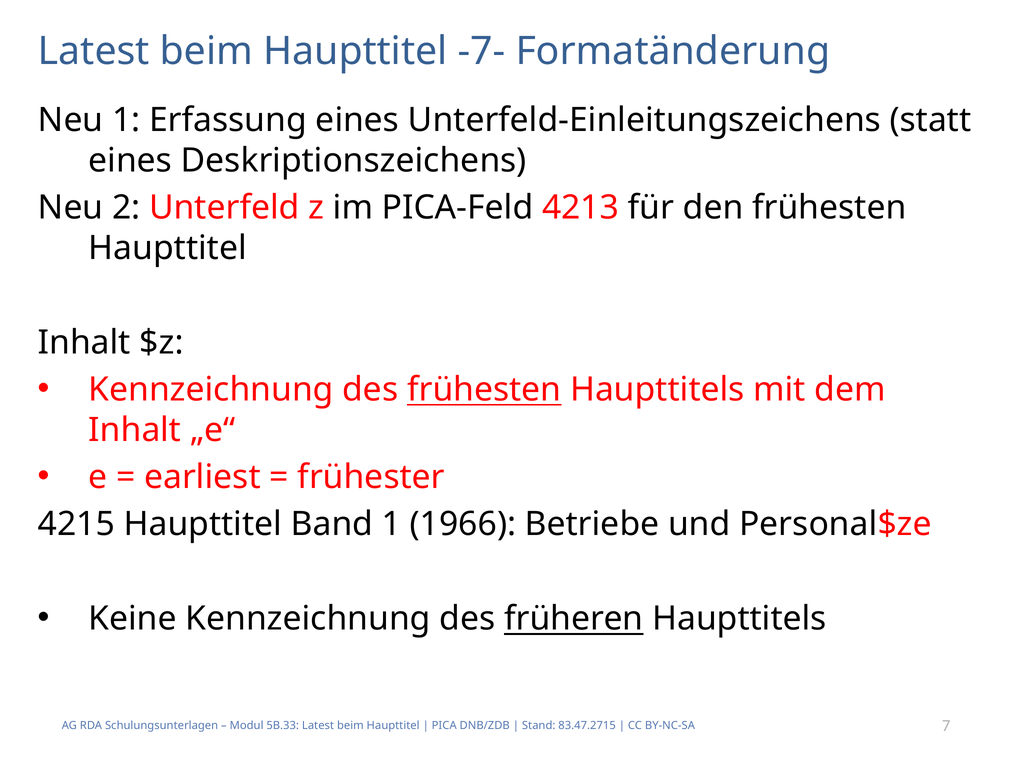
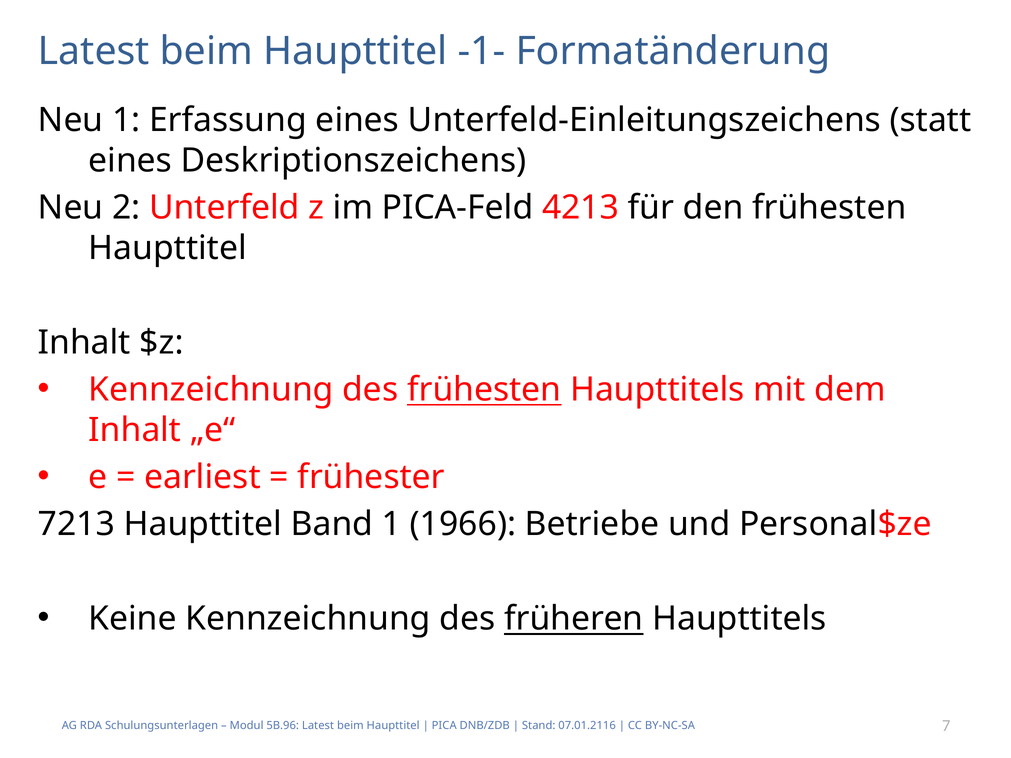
-7-: -7- -> -1- (482, 51)
4215: 4215 -> 7213 (76, 524)
5B.33: 5B.33 -> 5B.96 (283, 726)
83.47.2715: 83.47.2715 -> 07.01.2116 (587, 726)
